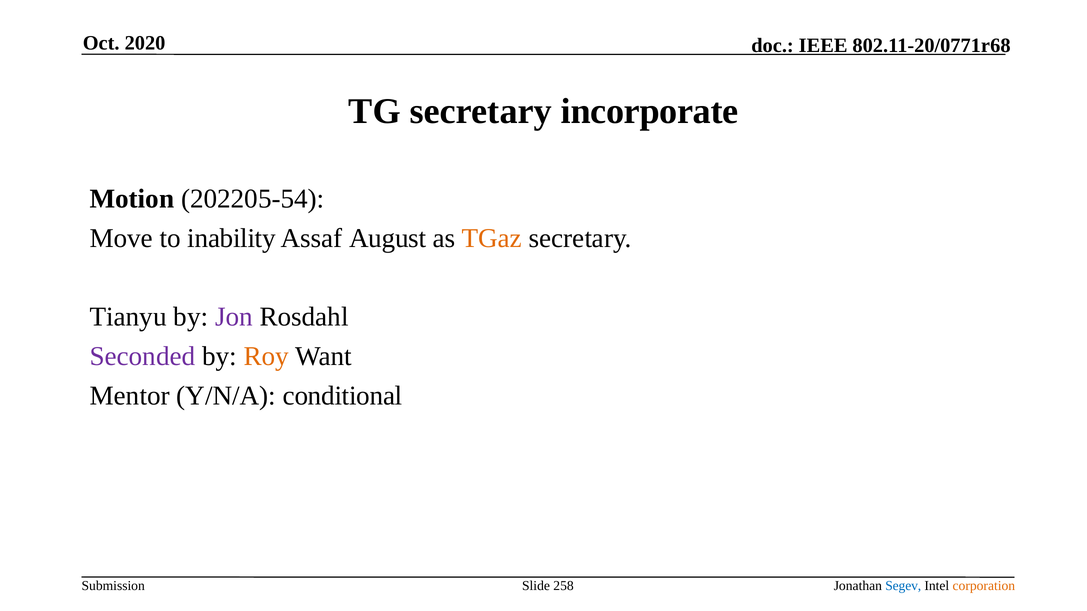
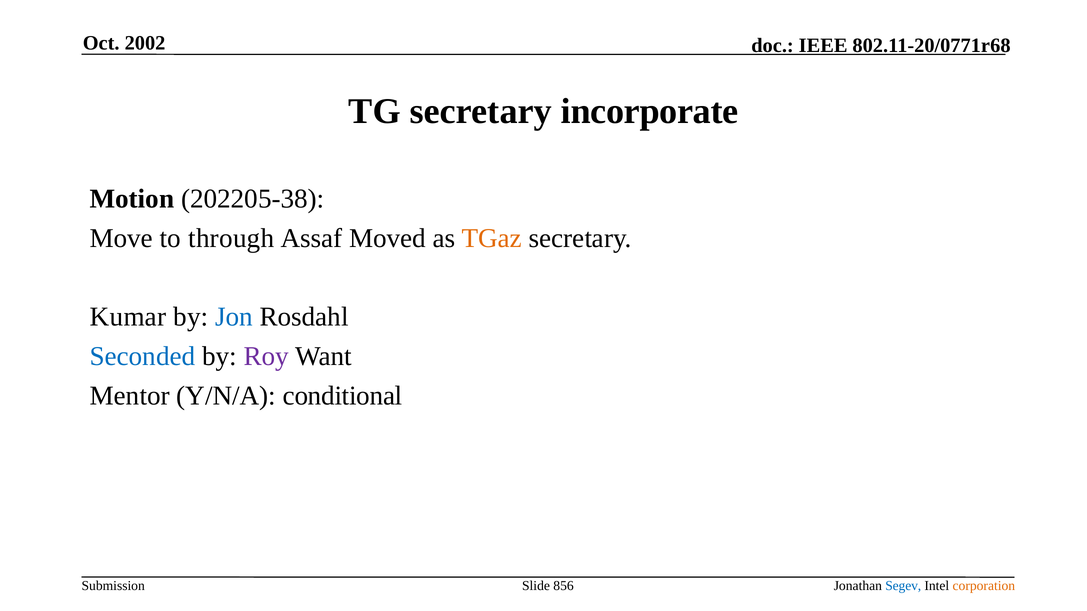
2020: 2020 -> 2002 (145, 43)
202205-54: 202205-54 -> 202205-38 (253, 199)
inability: inability -> through (231, 238)
August: August -> Moved (388, 238)
Tianyu: Tianyu -> Kumar (128, 317)
Jon colour: purple -> blue (234, 317)
Seconded colour: purple -> blue (143, 357)
Roy colour: orange -> purple (266, 357)
258: 258 -> 856 (564, 586)
